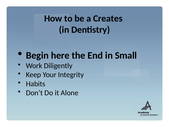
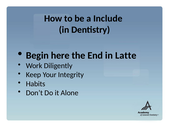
Creates: Creates -> Include (108, 18)
Small: Small -> Latte (126, 55)
